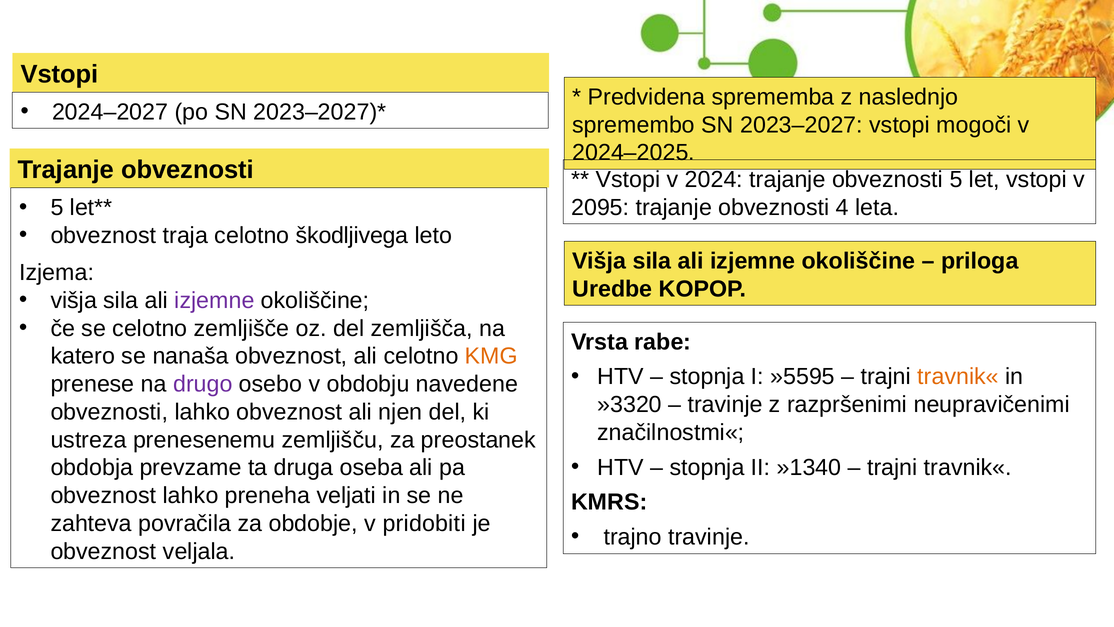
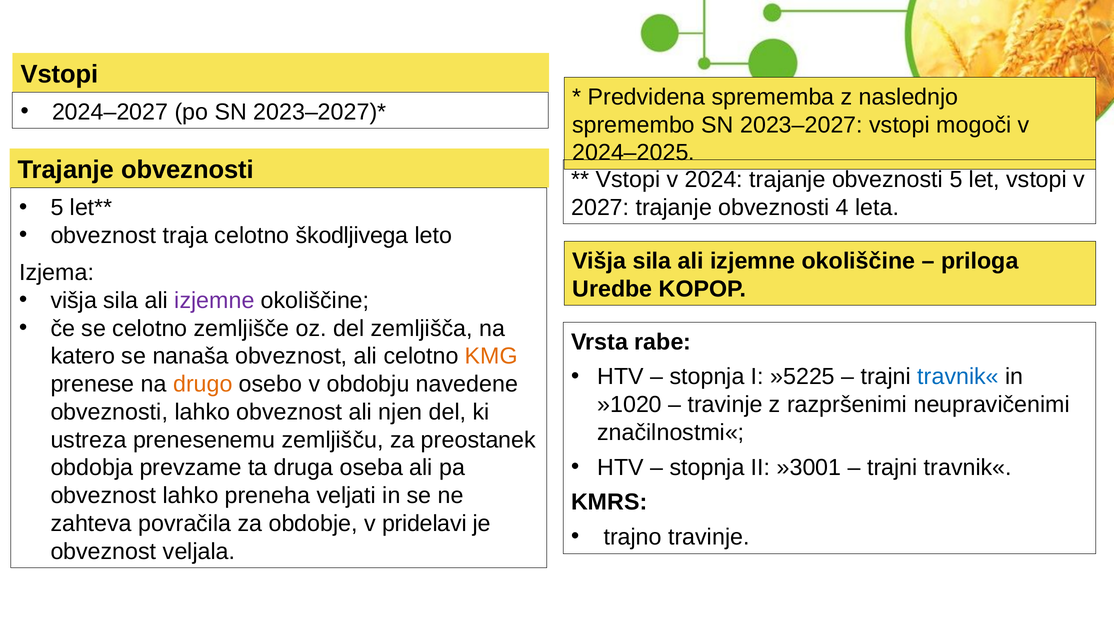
2095: 2095 -> 2027 (600, 207)
»5595: »5595 -> »5225 (803, 377)
travnik« colour: orange -> blue (958, 377)
drugo colour: purple -> orange (203, 384)
»3320: »3320 -> »1020 (630, 404)
»1340: »1340 -> »3001 (809, 467)
pridobiti: pridobiti -> pridelavi (424, 523)
